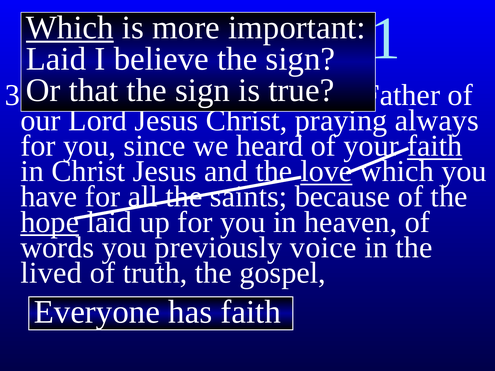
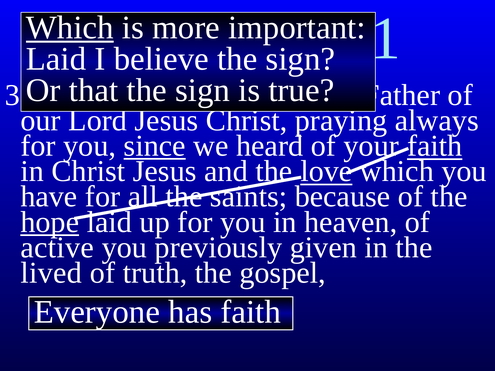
since underline: none -> present (155, 146)
words: words -> active (57, 248)
voice: voice -> given (323, 248)
